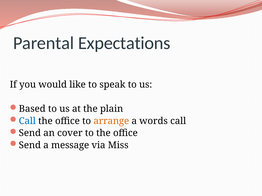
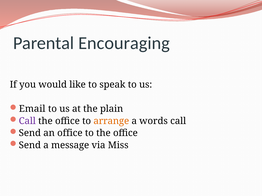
Expectations: Expectations -> Encouraging (124, 43)
Based: Based -> Email (32, 109)
Call colour: blue -> purple (27, 121)
an cover: cover -> office (70, 133)
